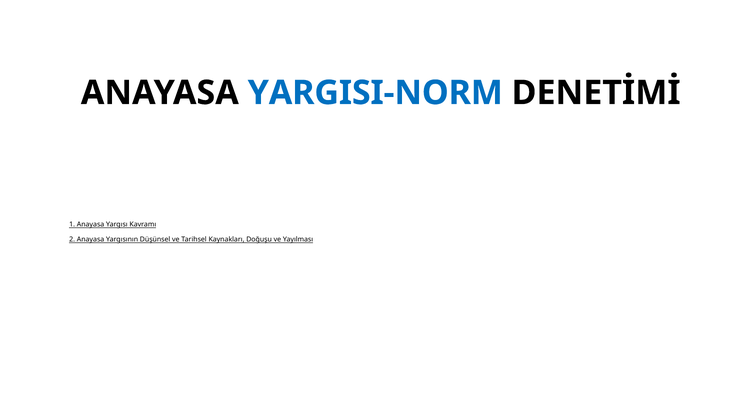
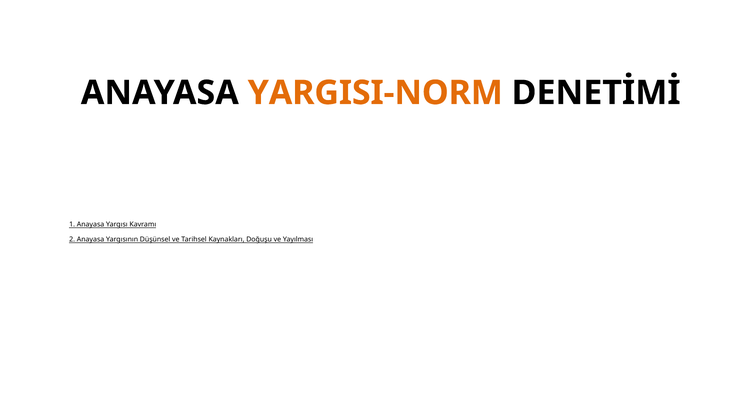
YARGISI-NORM colour: blue -> orange (375, 93)
